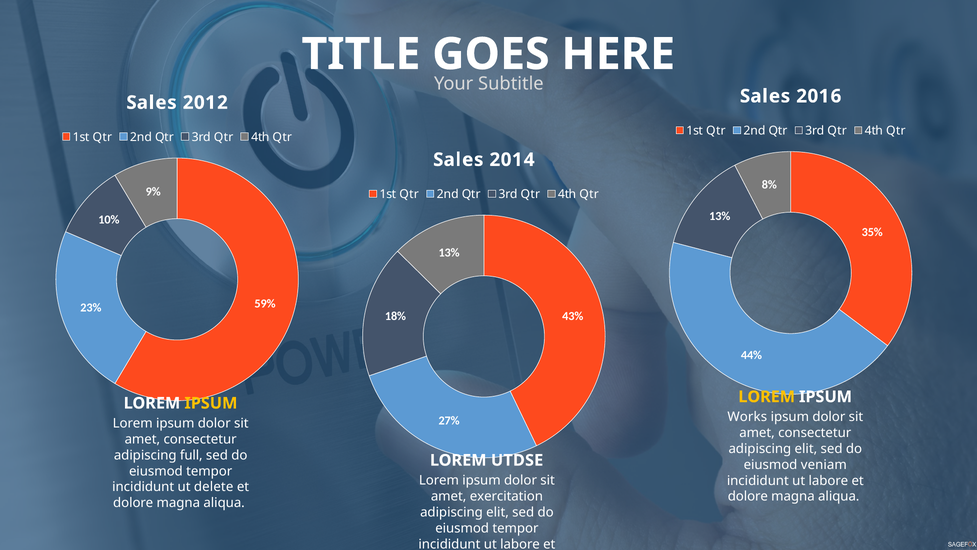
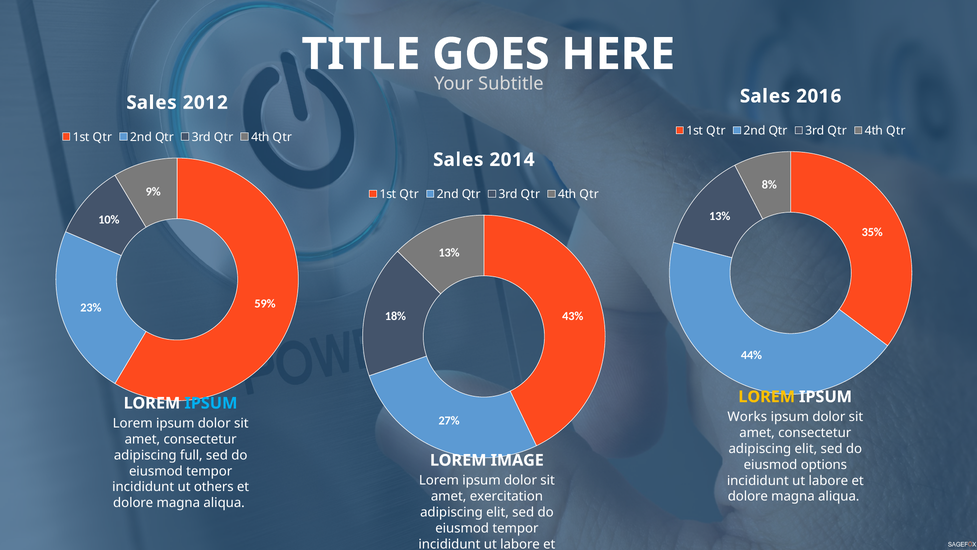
IPSUM colour: yellow -> light blue (211, 403)
UTDSE: UTDSE -> IMAGE (517, 460)
veniam: veniam -> options (824, 464)
delete: delete -> others (214, 487)
